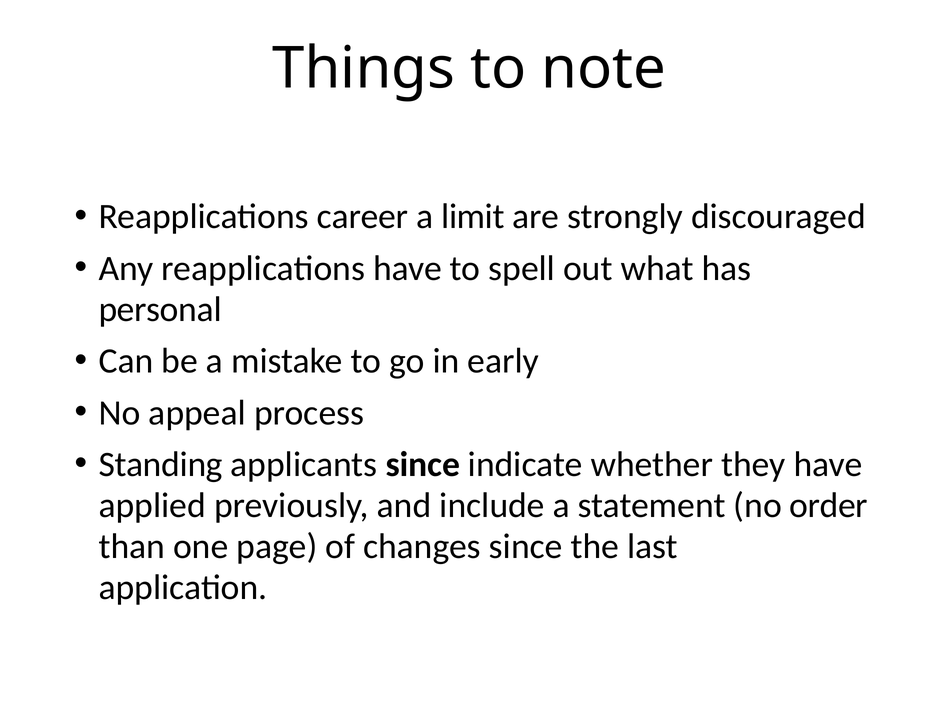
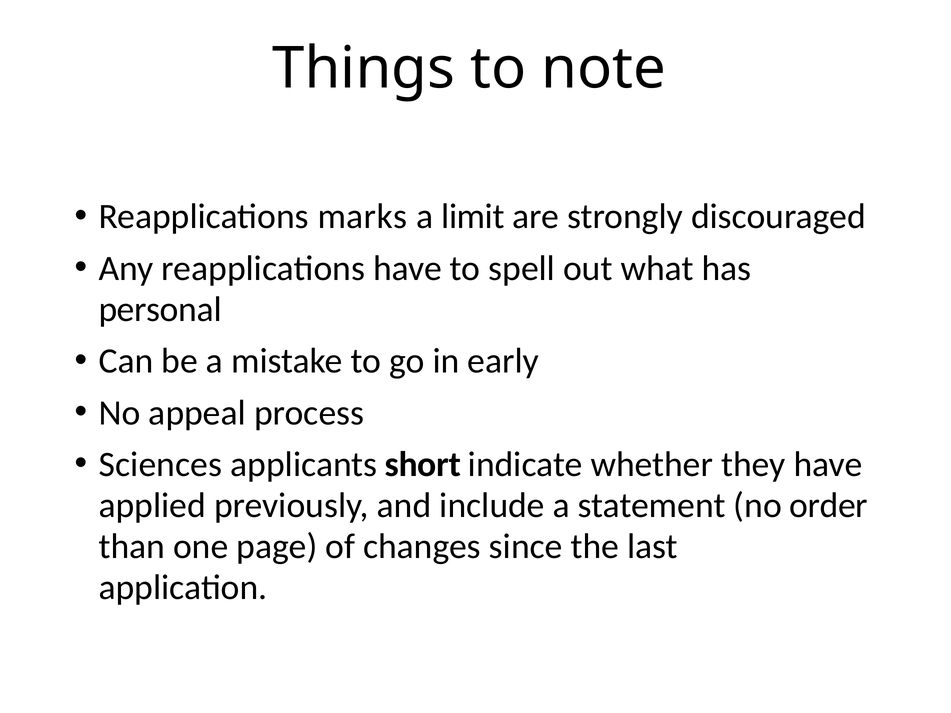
career: career -> marks (362, 217)
Standing: Standing -> Sciences (160, 465)
applicants since: since -> short (423, 465)
